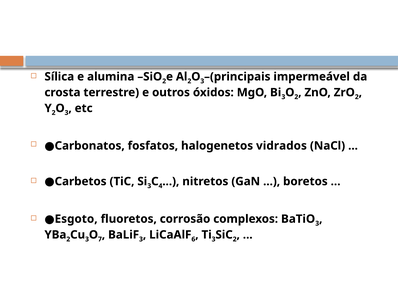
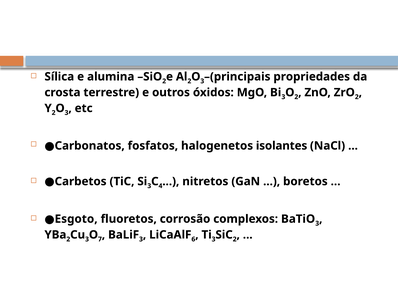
impermeável: impermeável -> propriedades (312, 76)
vidrados: vidrados -> isolantes (282, 145)
